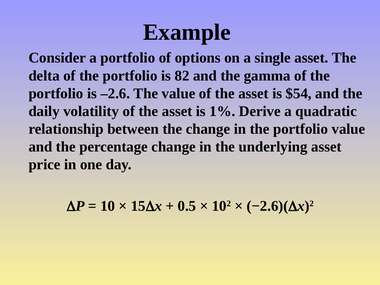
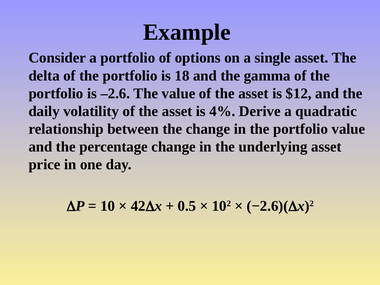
82: 82 -> 18 (182, 76)
$54: $54 -> $12 (299, 94)
1%: 1% -> 4% (222, 111)
15: 15 -> 42 (138, 206)
